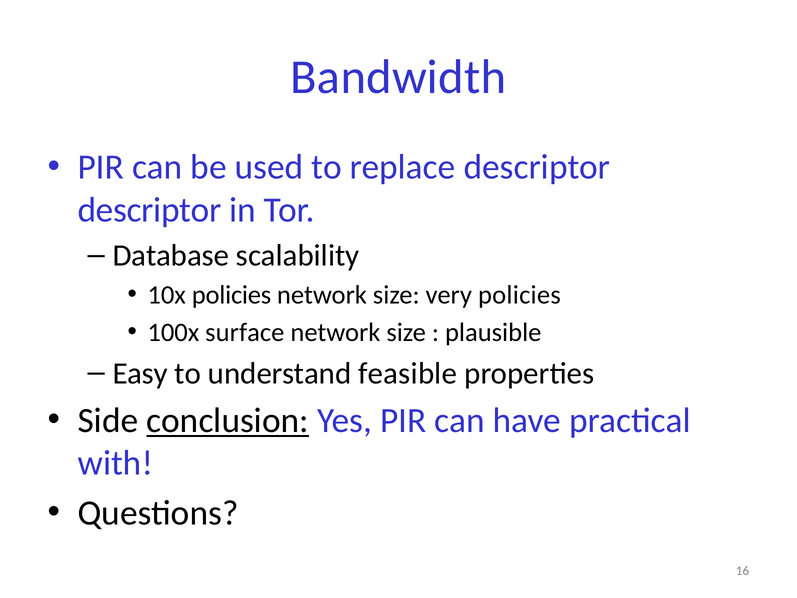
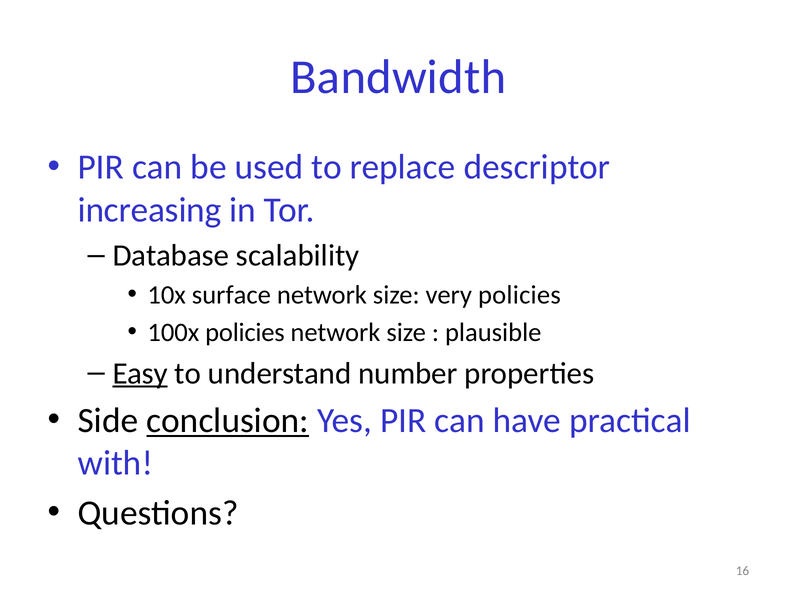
descriptor: descriptor -> increasing (150, 210)
10x policies: policies -> surface (231, 295)
100x surface: surface -> policies (245, 332)
Easy underline: none -> present (140, 373)
feasible: feasible -> number (408, 373)
